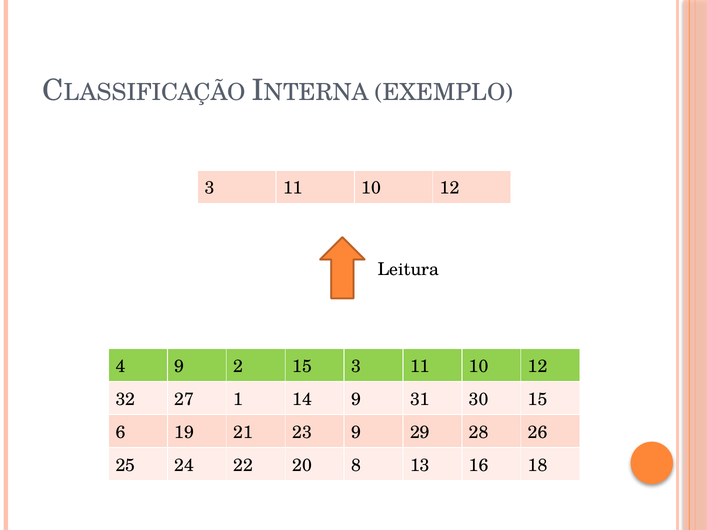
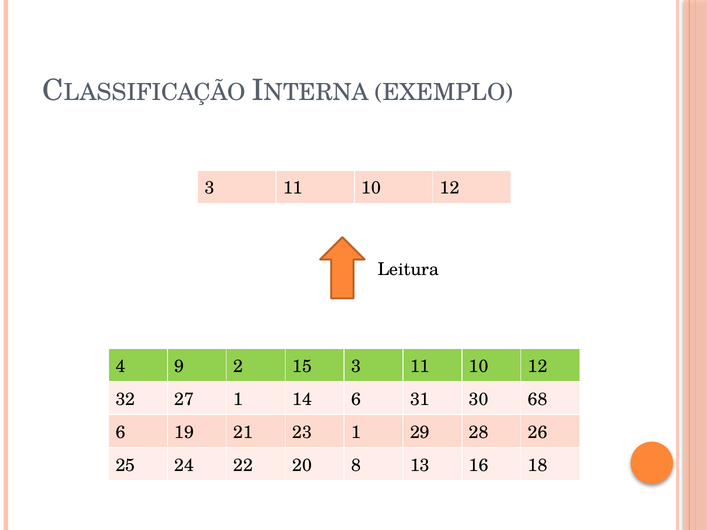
14 9: 9 -> 6 (356, 399)
30 15: 15 -> 68 (538, 399)
23 9: 9 -> 1 (356, 432)
